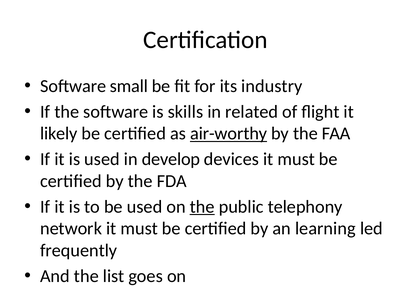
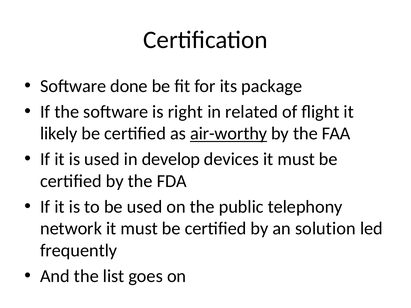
small: small -> done (129, 86)
industry: industry -> package (272, 86)
skills: skills -> right (185, 112)
the underline: present -> none (202, 207)
learning: learning -> solution (325, 229)
